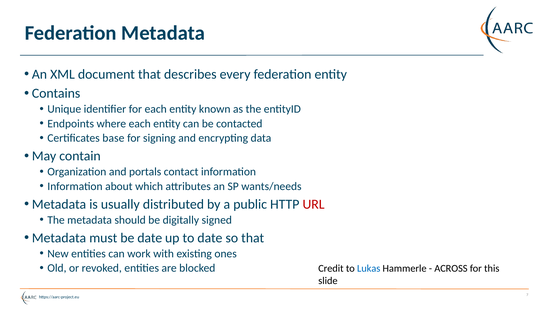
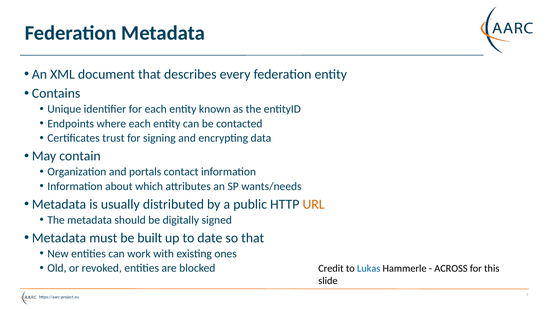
base: base -> trust (113, 138)
URL colour: red -> orange (314, 204)
be date: date -> built (150, 238)
